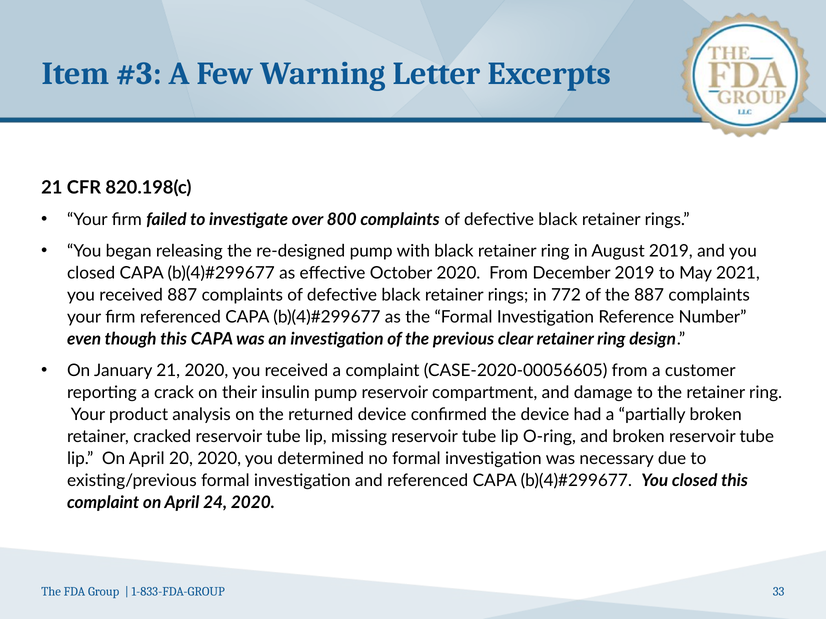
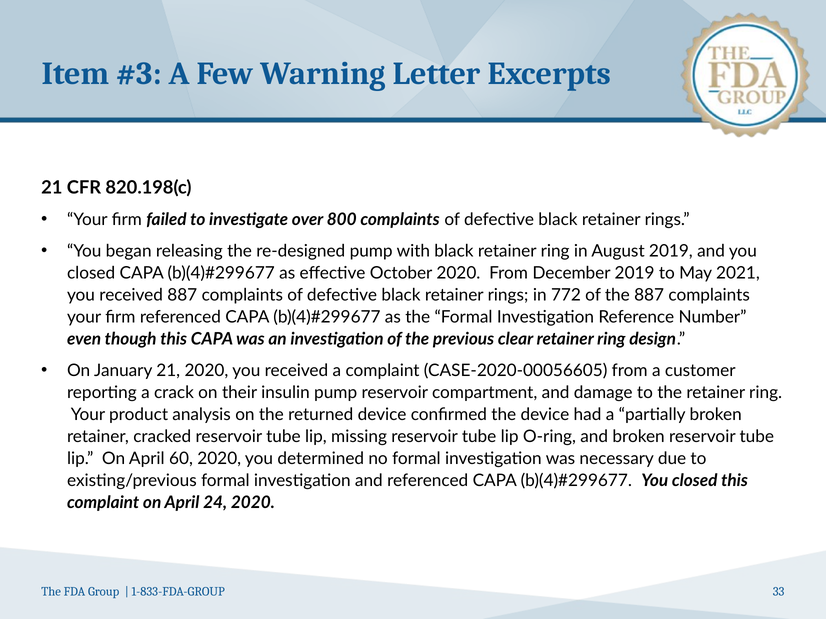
20: 20 -> 60 (181, 459)
